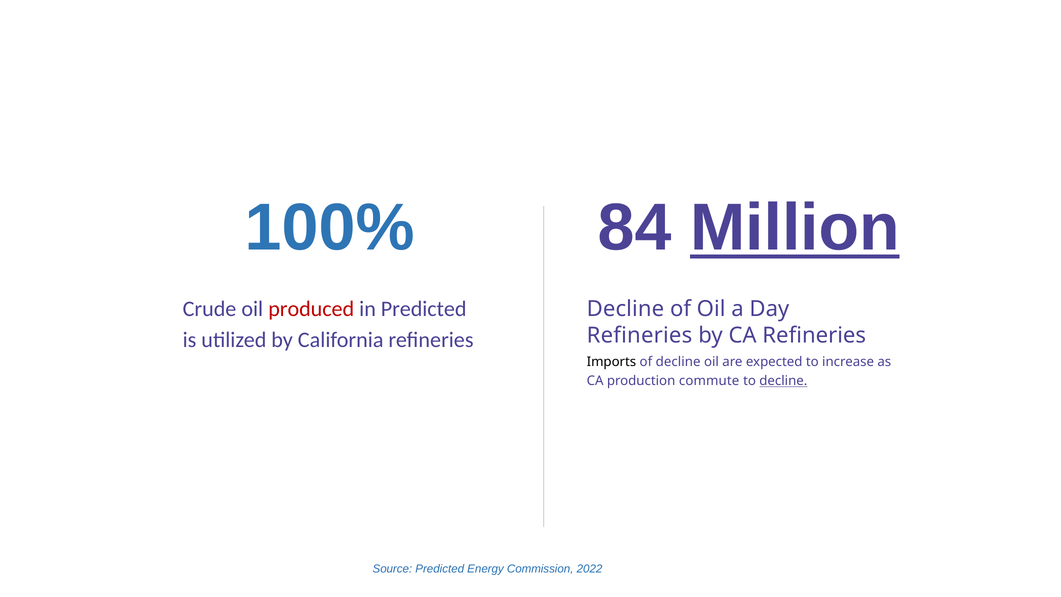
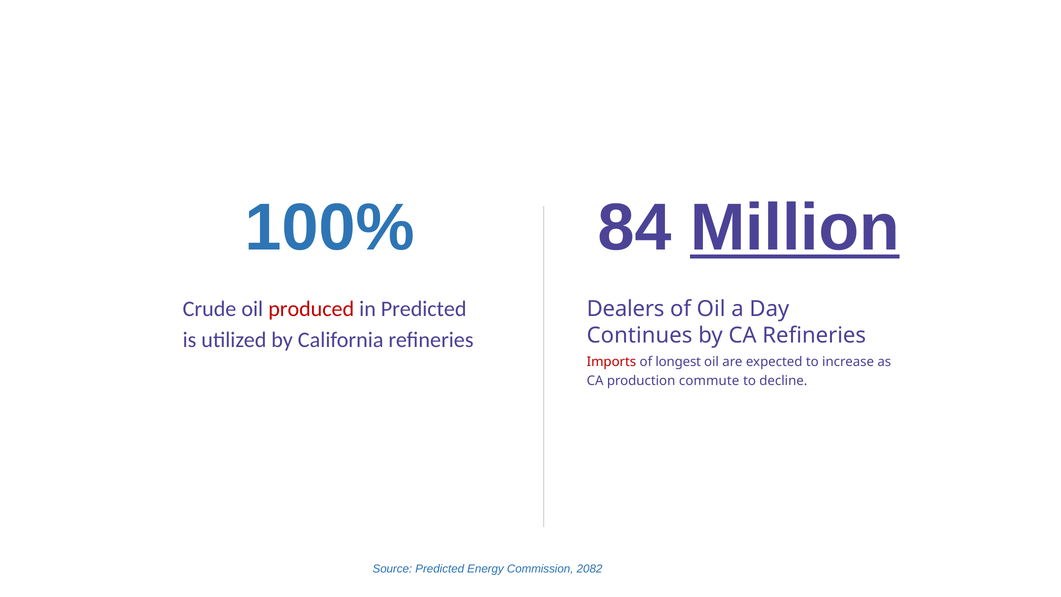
Decline: Decline -> Dealers (626, 309)
Refineries: Refineries -> Continues (640, 335)
Imports colour: black -> red (611, 362)
of decline: decline -> longest (678, 362)
decline underline: present -> none (783, 381)
2022: 2022 -> 2082 (590, 569)
